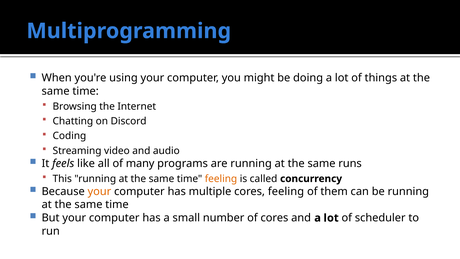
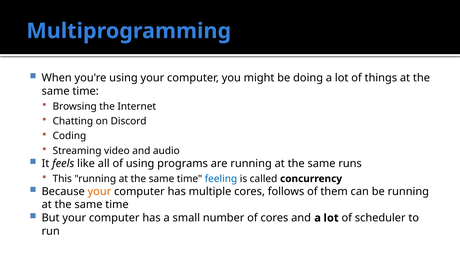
of many: many -> using (140, 163)
feeling colour: orange -> blue (221, 179)
cores feeling: feeling -> follows (286, 191)
